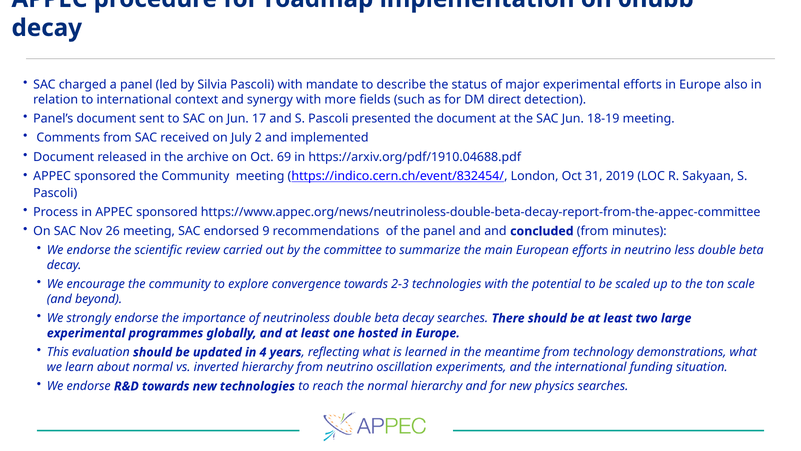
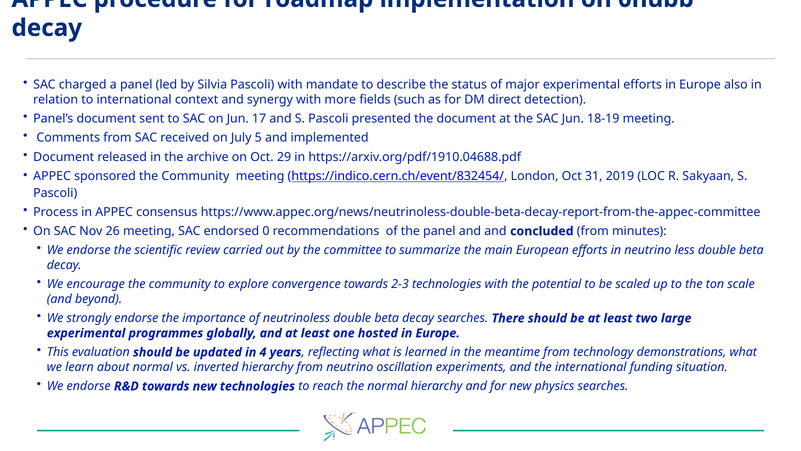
2: 2 -> 5 (258, 138)
69: 69 -> 29 (284, 157)
in APPEC sponsored: sponsored -> consensus (167, 212)
9: 9 -> 0 (266, 231)
